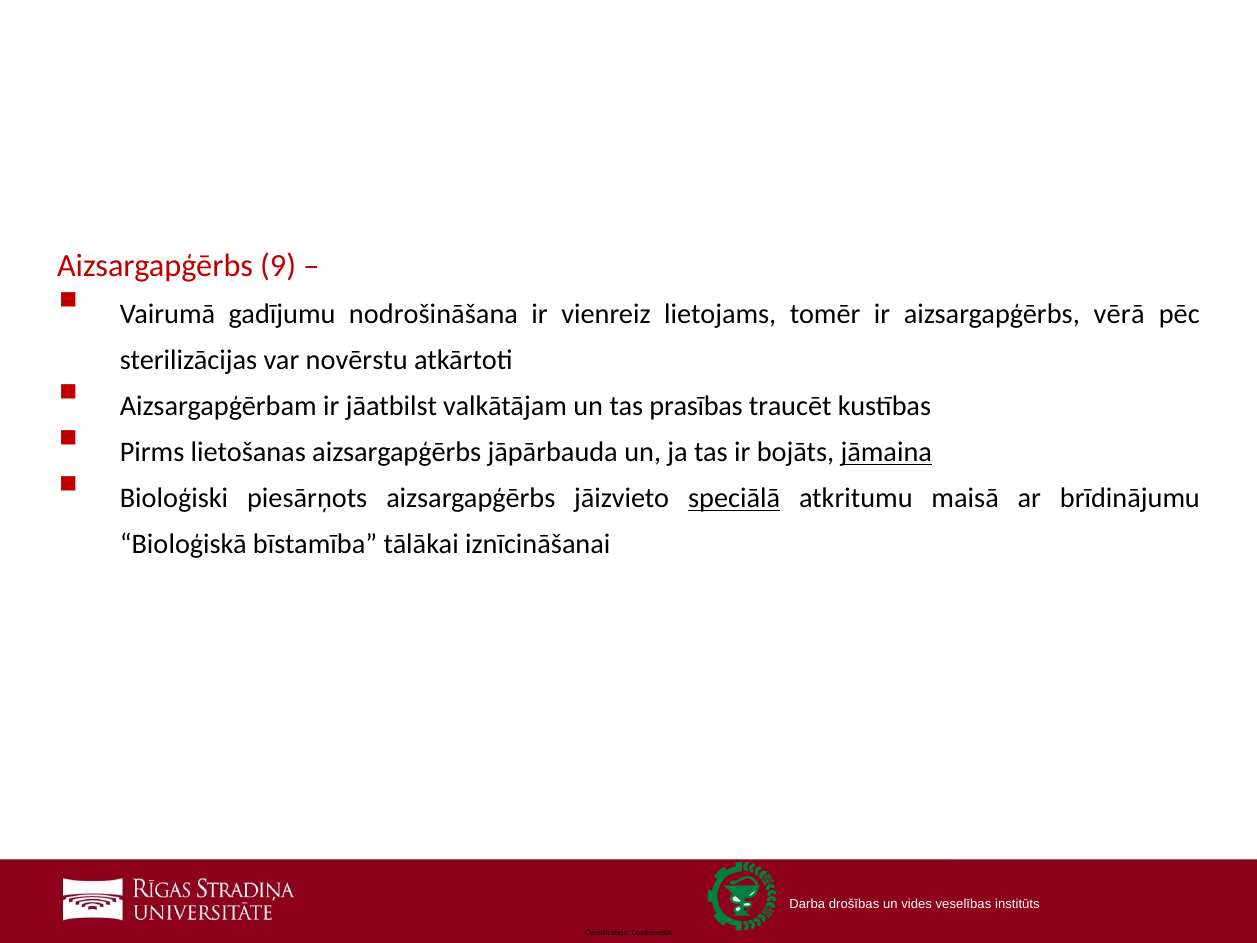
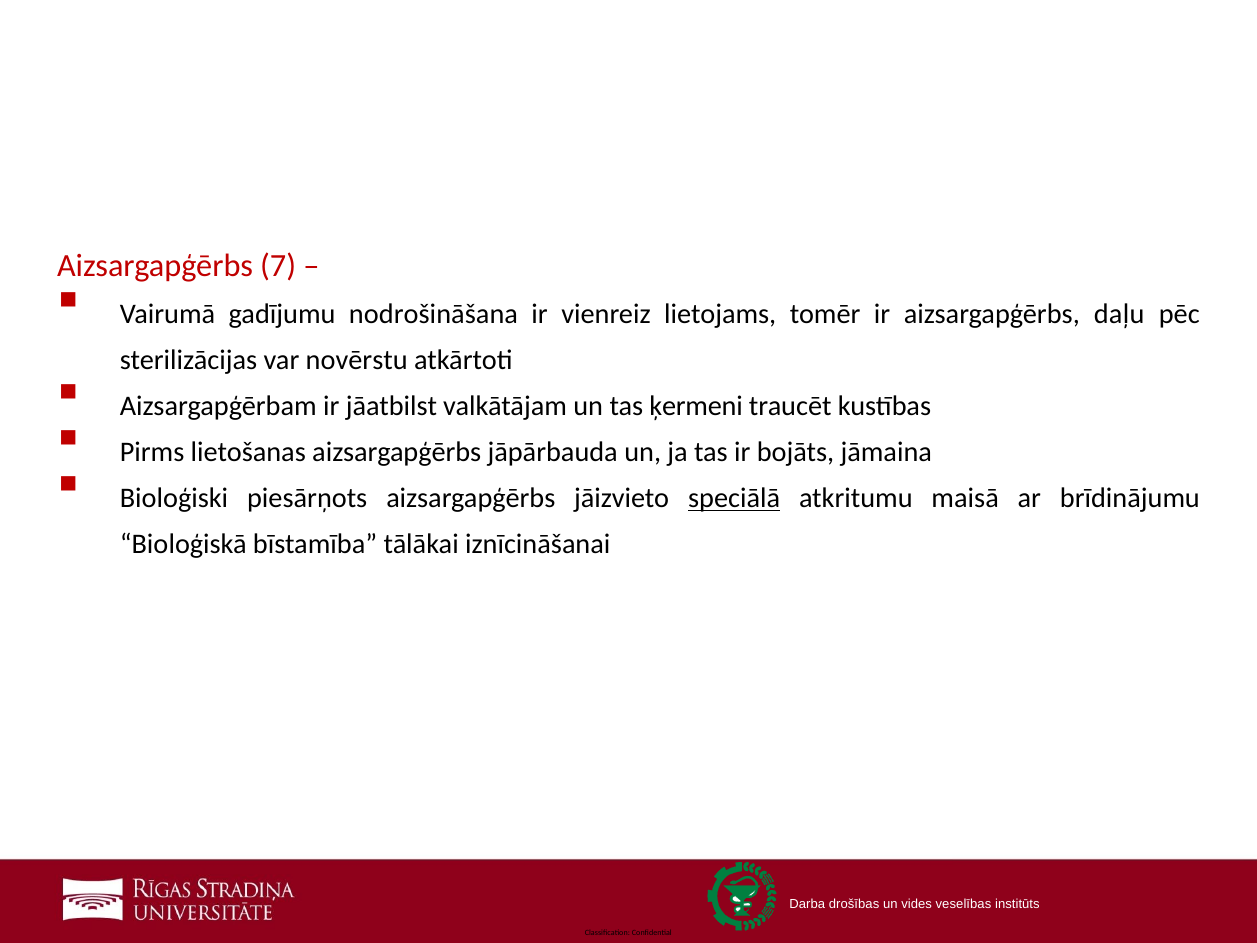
9: 9 -> 7 (278, 266)
vērā: vērā -> daļu (1119, 314)
prasības: prasības -> ķermeni (696, 406)
jāmaina underline: present -> none (886, 452)
